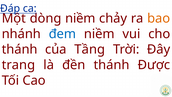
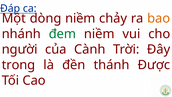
đem colour: blue -> green (62, 34)
thánh: thánh -> người (20, 49)
Tầng: Tầng -> Cành (90, 49)
trang: trang -> trong (18, 65)
